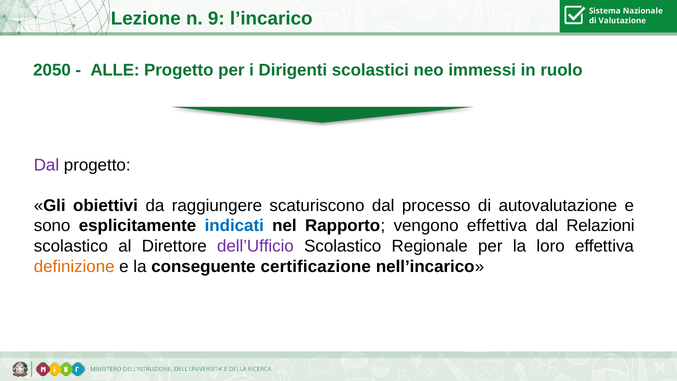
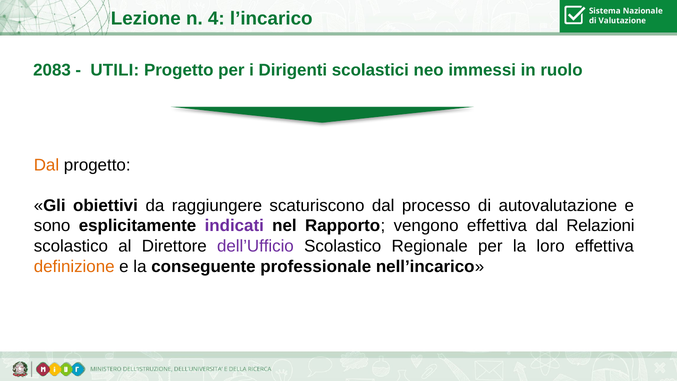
9: 9 -> 4 (216, 18)
2050: 2050 -> 2083 (52, 70)
ALLE: ALLE -> UTILI (115, 70)
Dal colour: purple -> orange (46, 165)
indicati colour: blue -> purple (234, 226)
certificazione: certificazione -> professionale (316, 266)
